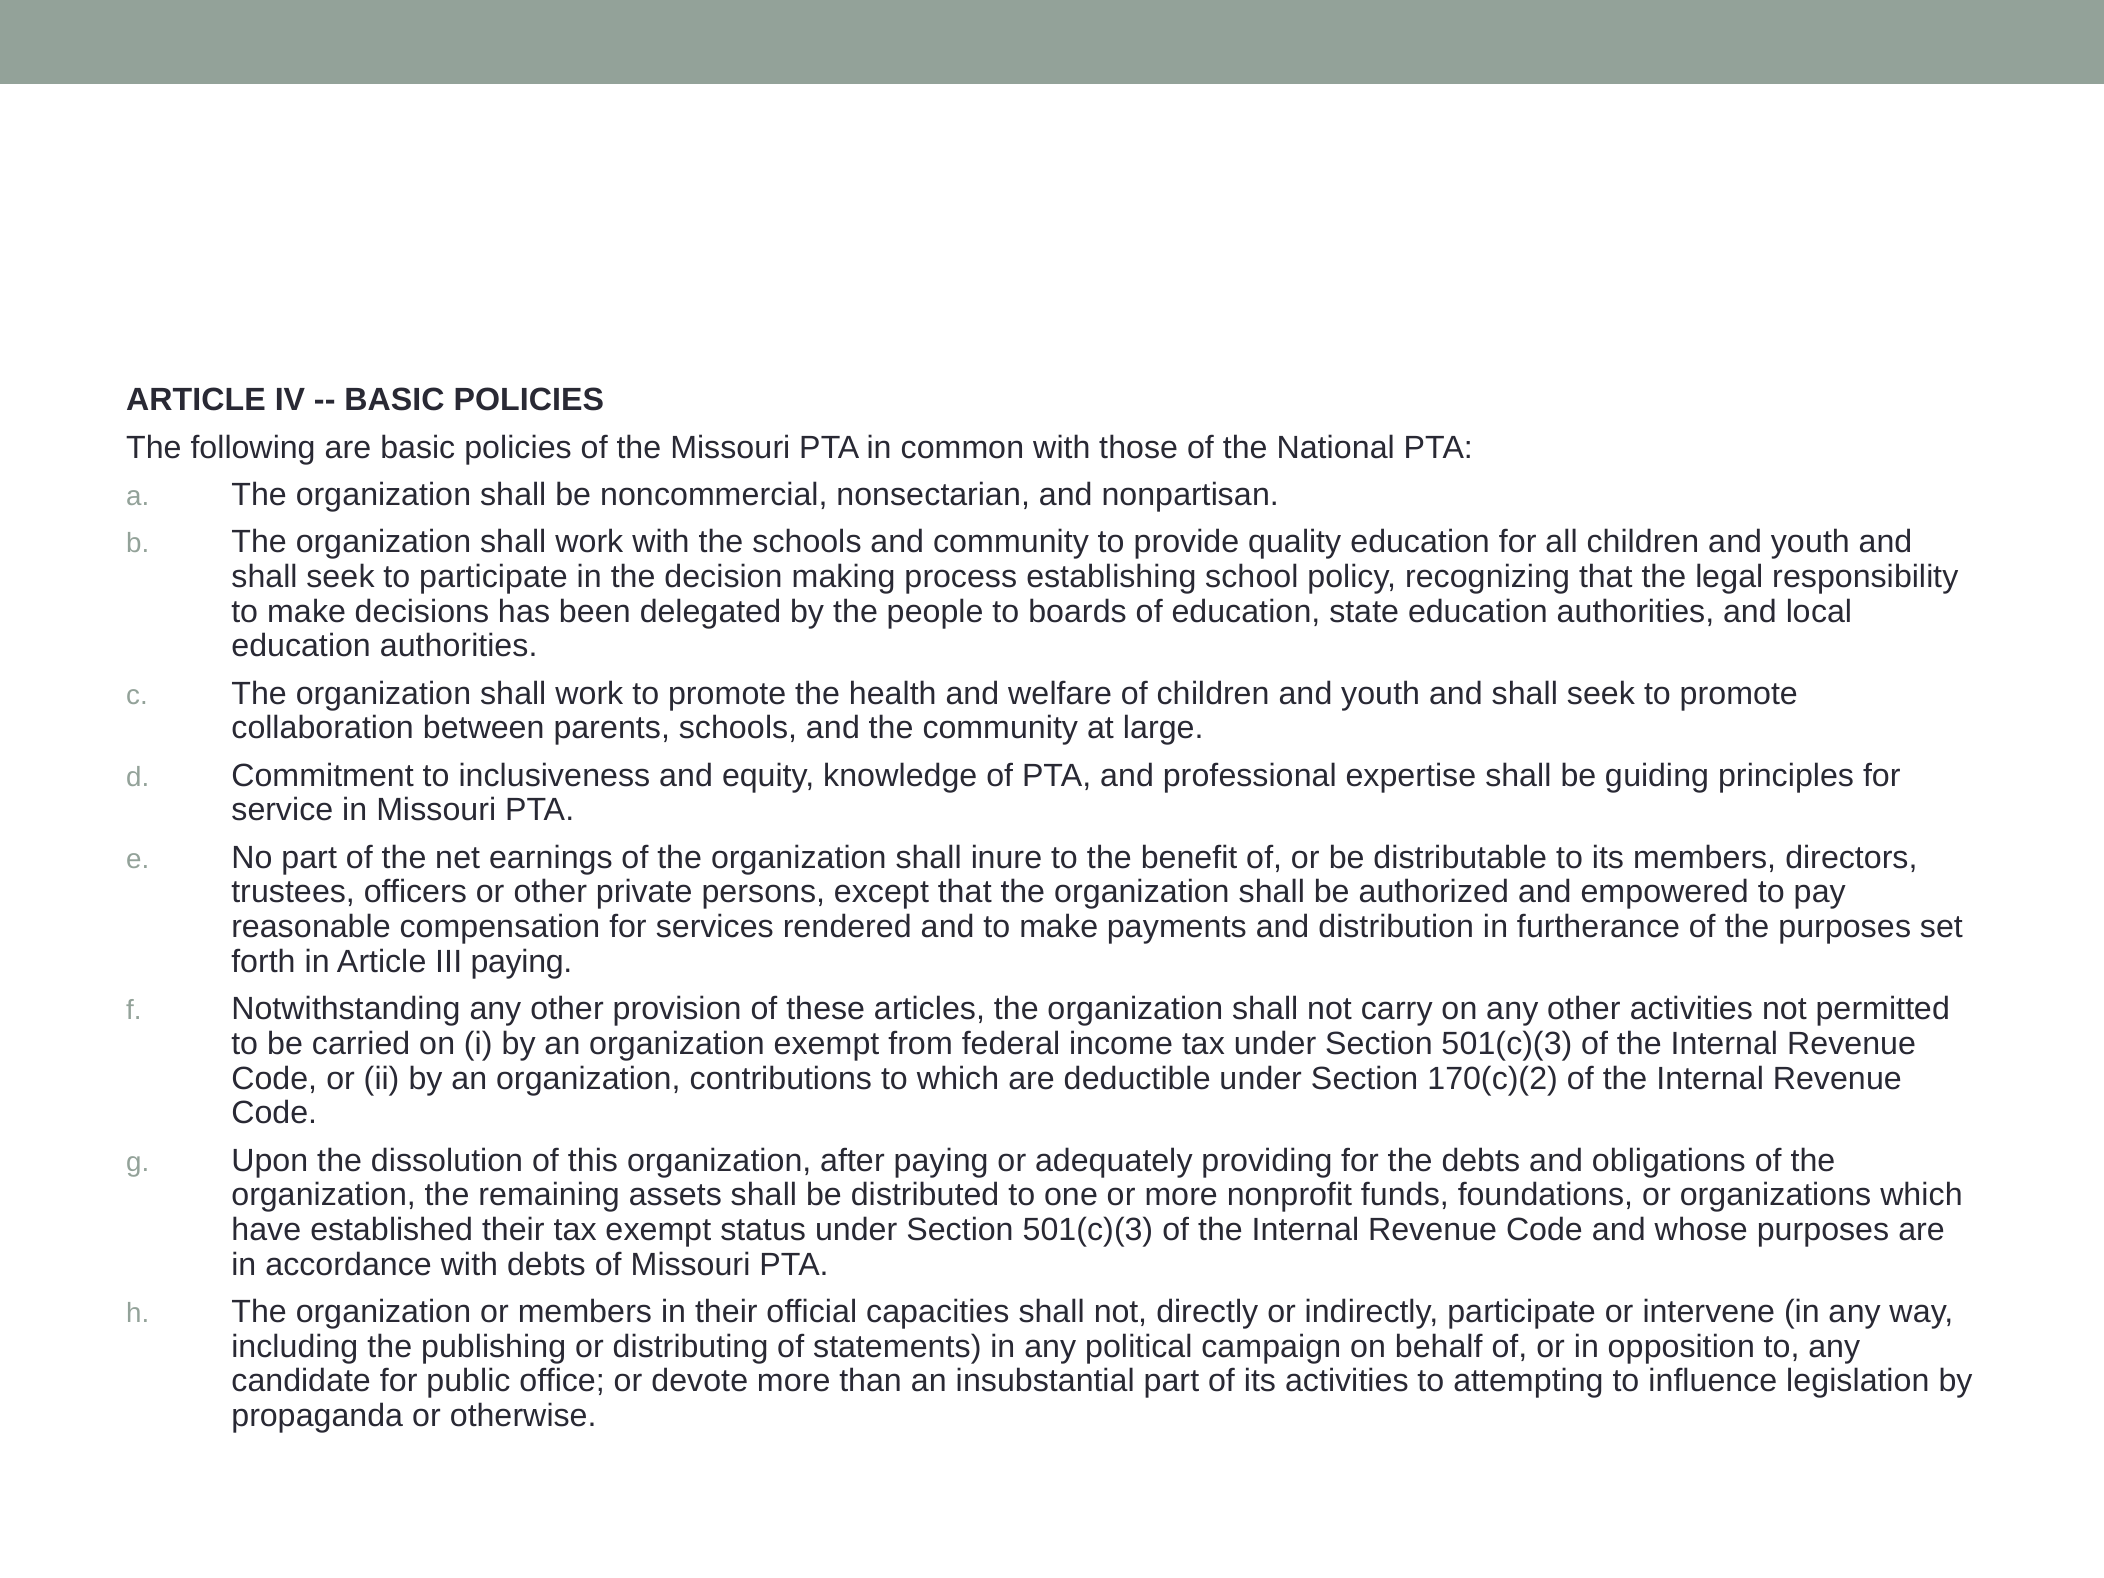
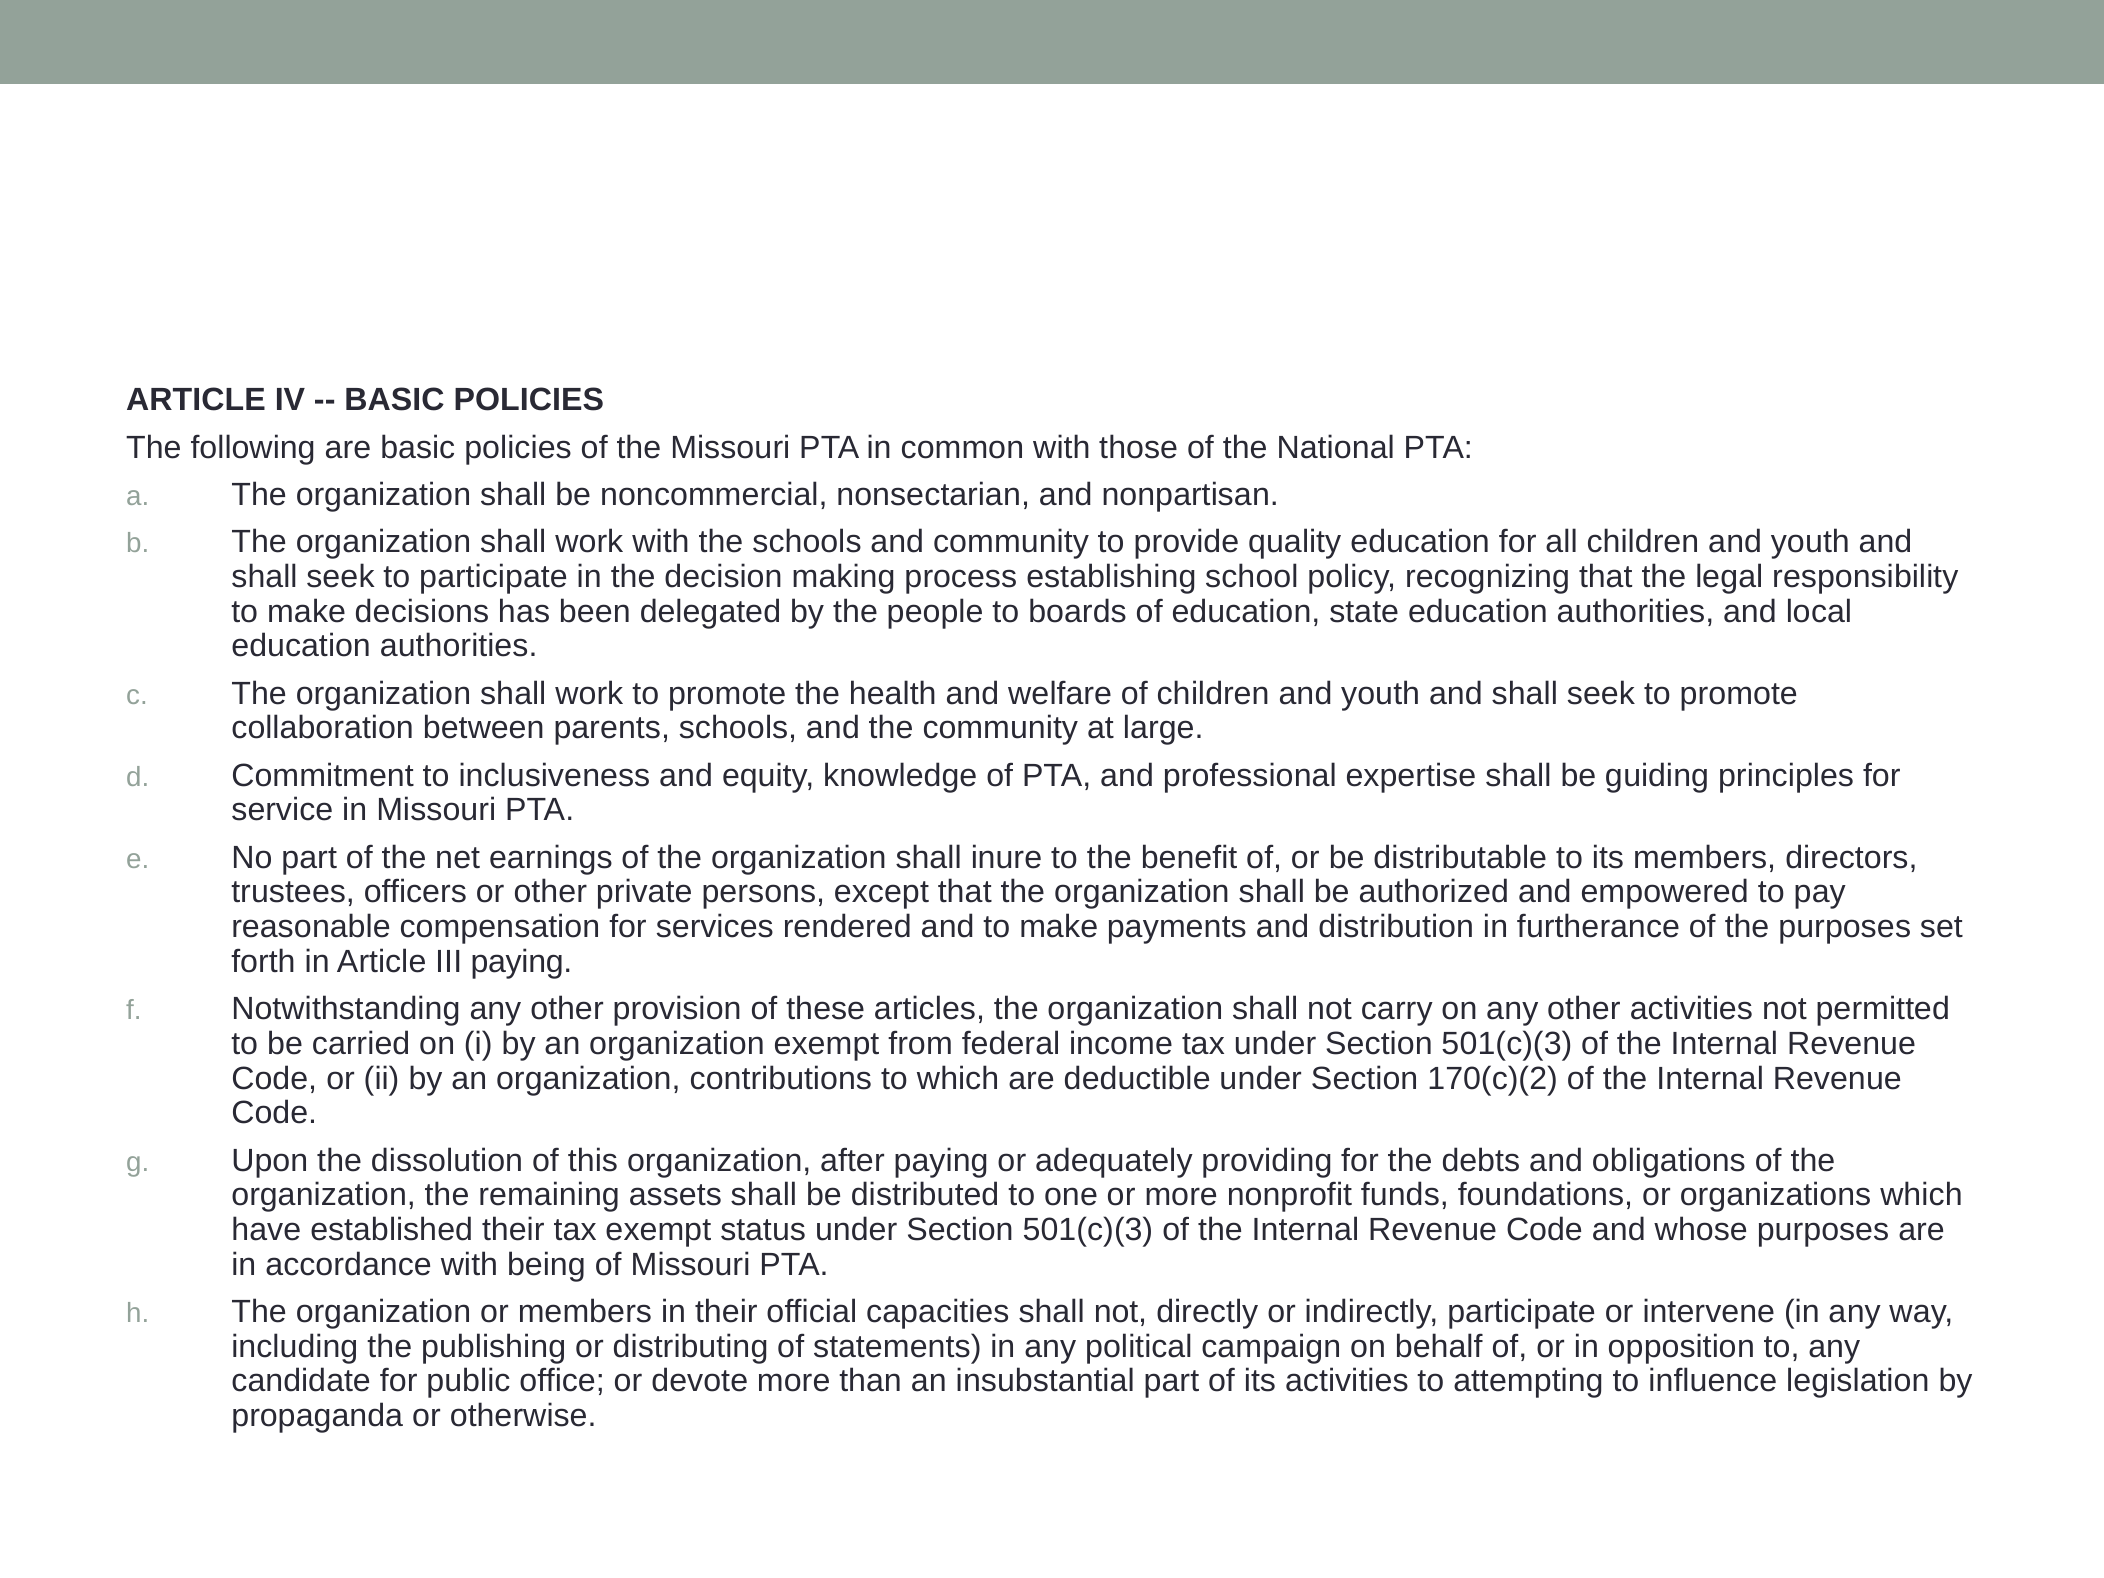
with debts: debts -> being (546, 1265)
